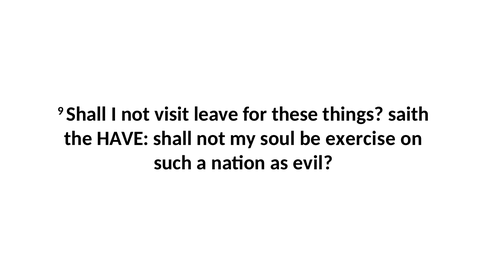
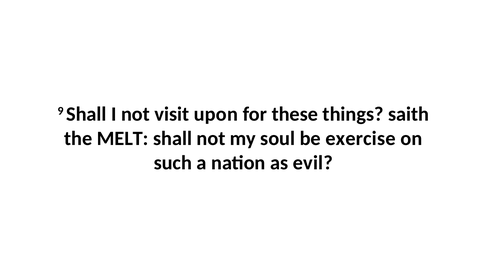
leave: leave -> upon (216, 114)
HAVE: HAVE -> MELT (123, 138)
